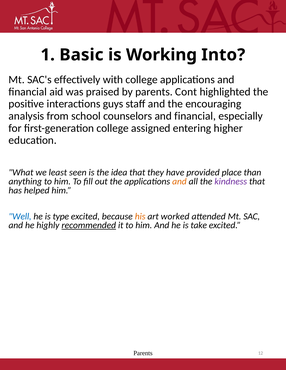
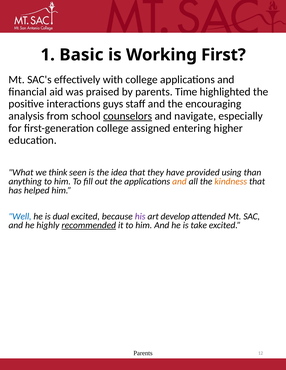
Into: Into -> First (223, 55)
Cont: Cont -> Time (186, 92)
counselors underline: none -> present (128, 116)
financial: financial -> navigate (195, 116)
least: least -> think (58, 173)
place: place -> using (232, 173)
kindness colour: purple -> orange (231, 181)
type: type -> dual (61, 216)
his colour: orange -> purple (140, 216)
worked: worked -> develop (175, 216)
